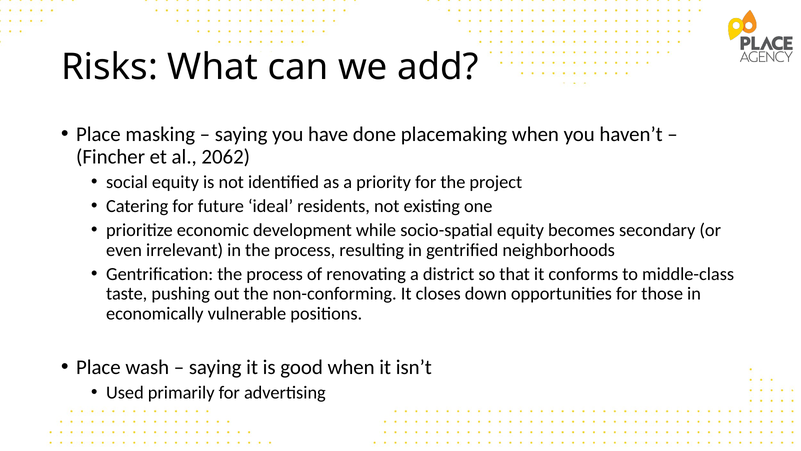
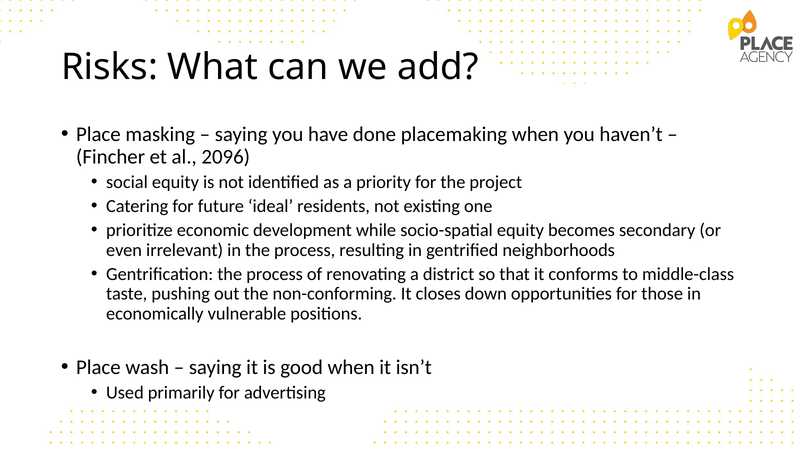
2062: 2062 -> 2096 (226, 157)
